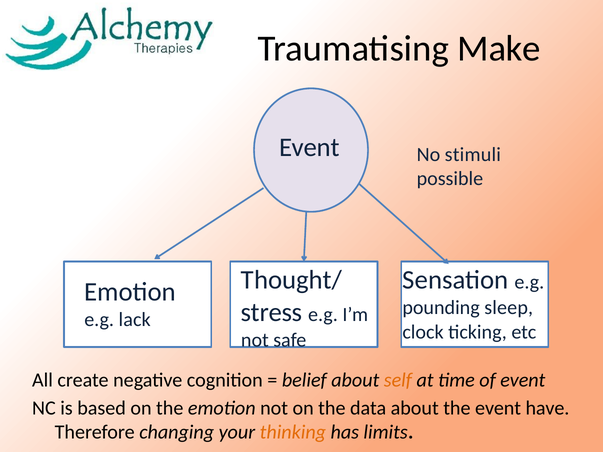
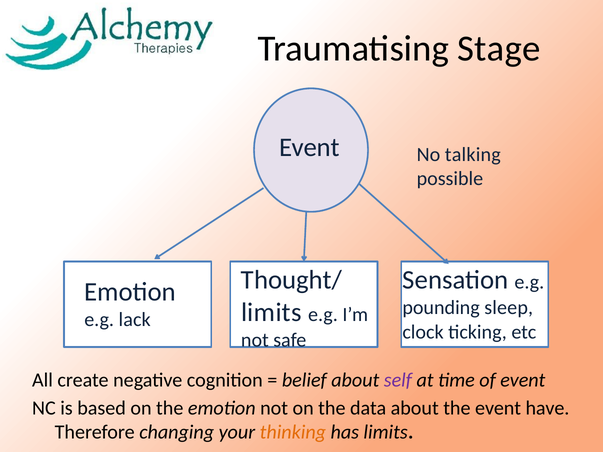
Make: Make -> Stage (499, 49)
stimuli: stimuli -> talking (473, 155)
stress: stress -> limits (271, 312)
self colour: orange -> purple (398, 380)
